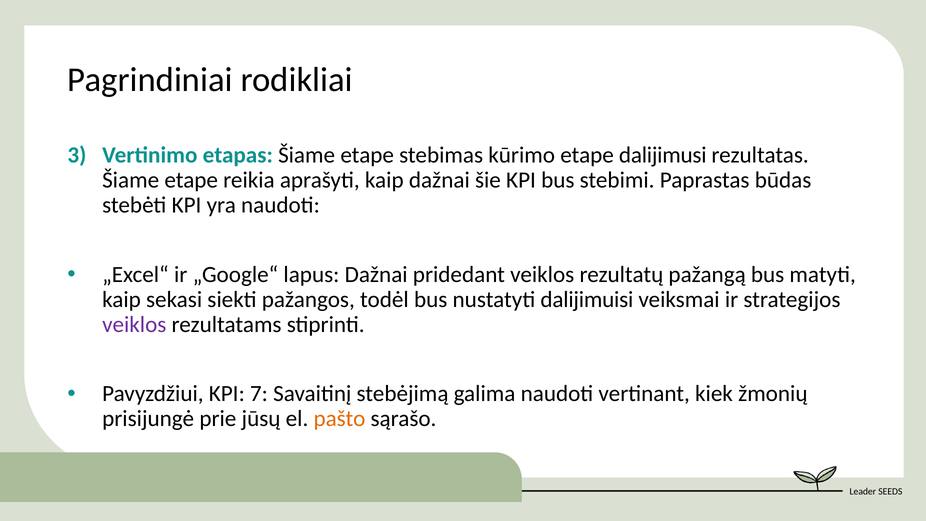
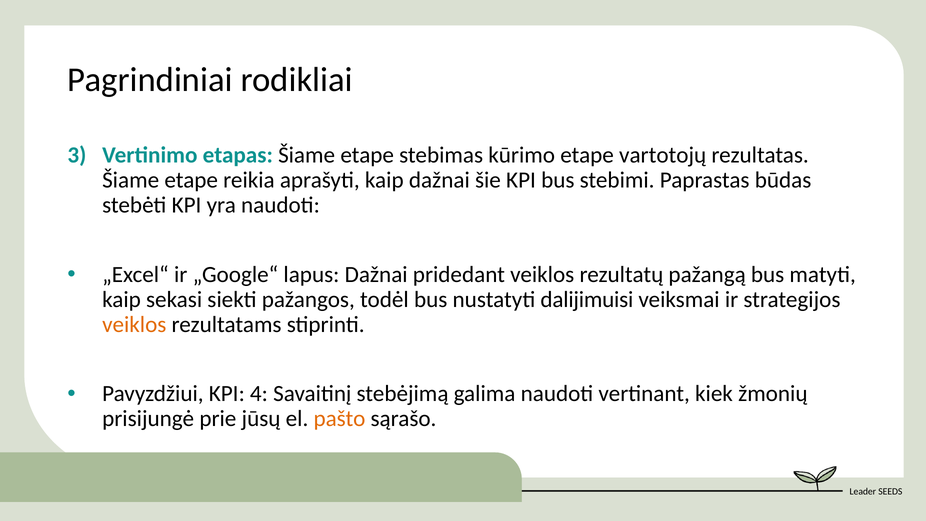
dalijimusi: dalijimusi -> vartotojų (663, 155)
veiklos colour: purple -> orange (134, 324)
7: 7 -> 4 (259, 394)
